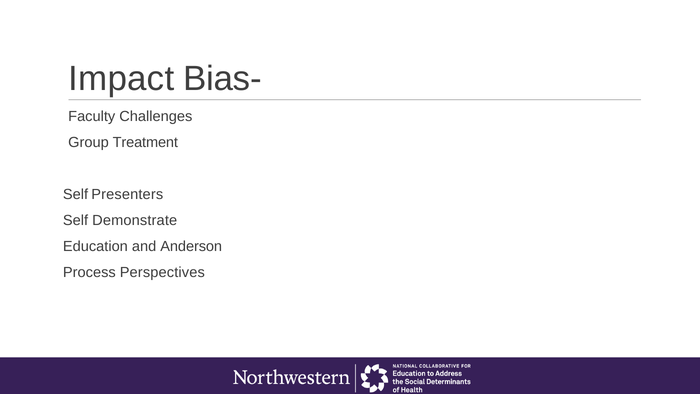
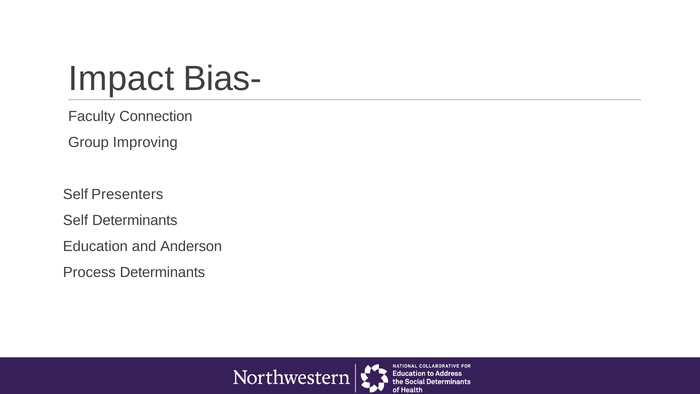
Challenges: Challenges -> Connection (156, 116)
Treatment: Treatment -> Improving (145, 142)
Self Demonstrate: Demonstrate -> Determinants (135, 220)
Process Perspectives: Perspectives -> Determinants (162, 272)
